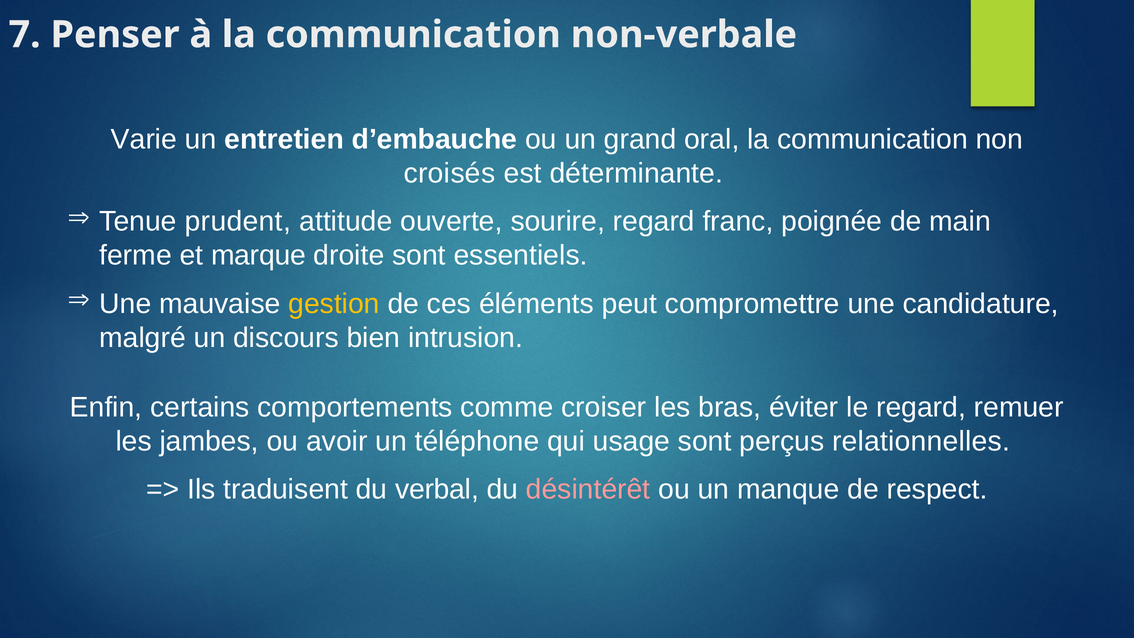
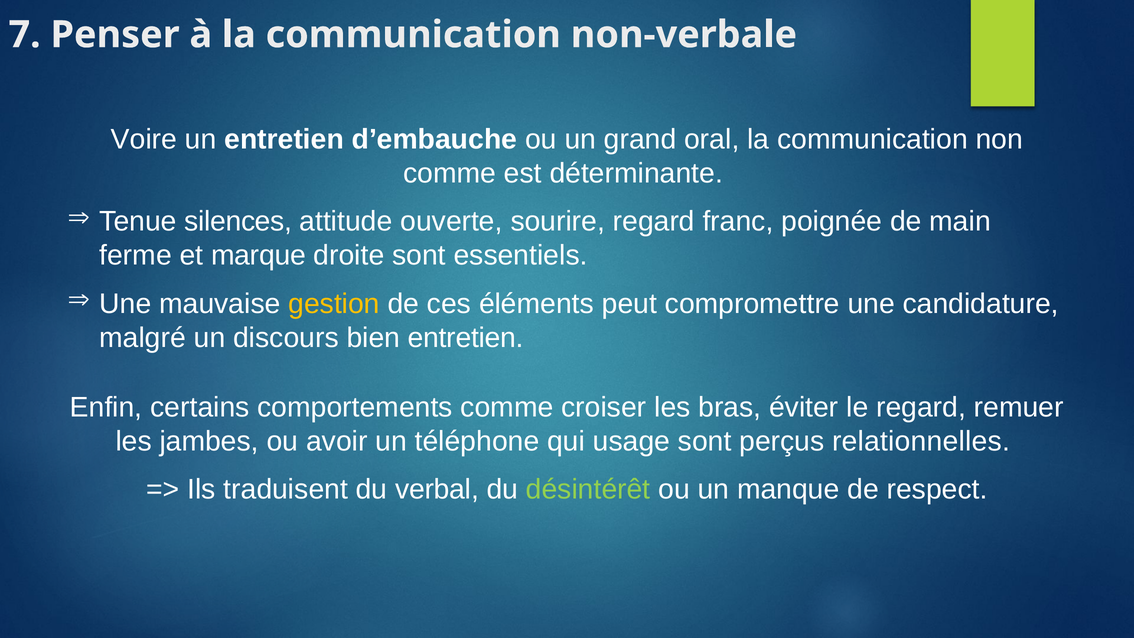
Varie: Varie -> Voire (144, 139)
croisés: croisés -> comme (450, 173)
prudent: prudent -> silences (238, 221)
bien intrusion: intrusion -> entretien (466, 338)
désintérêt colour: pink -> light green (588, 489)
